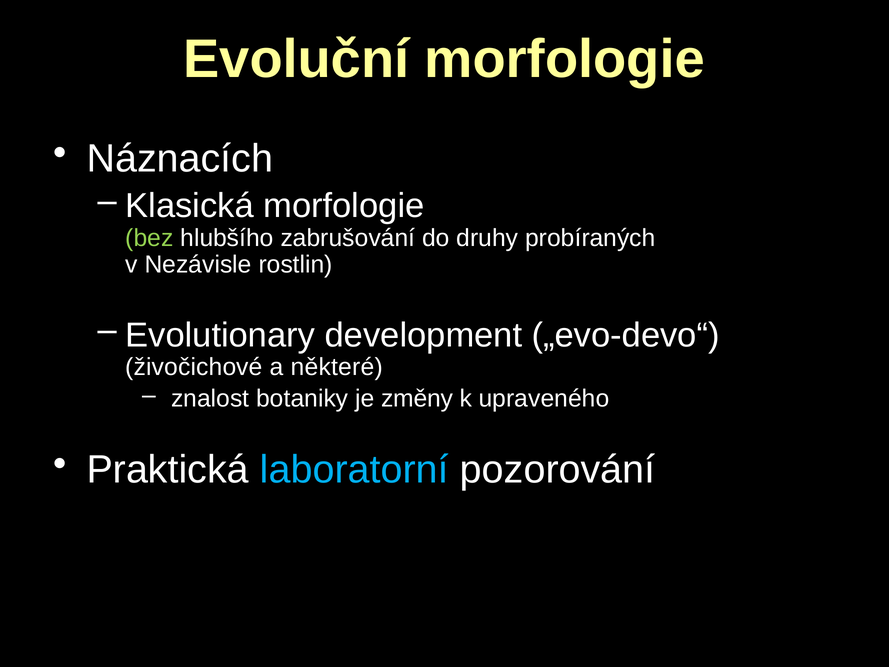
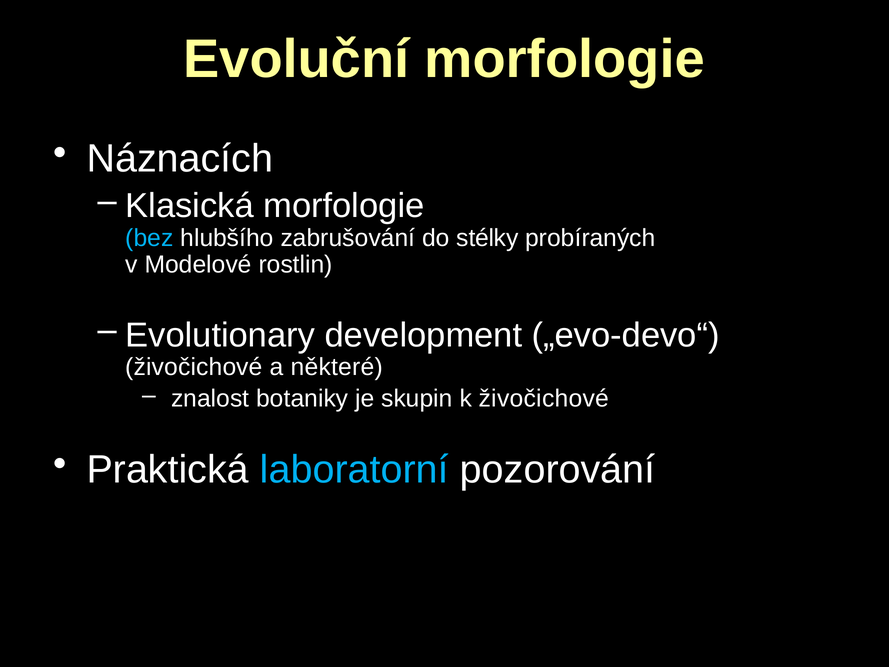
bez colour: light green -> light blue (149, 238)
druhy: druhy -> stélky (487, 238)
Nezávisle: Nezávisle -> Modelové (198, 265)
změny: změny -> skupin (417, 399)
k upraveného: upraveného -> živočichové (544, 399)
